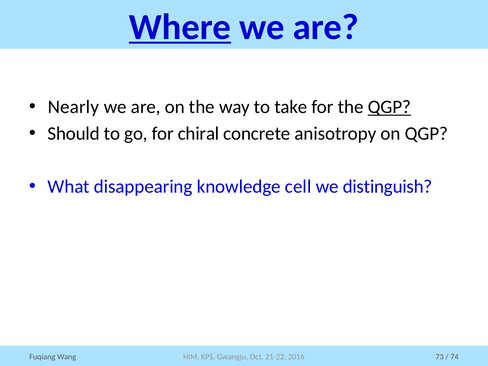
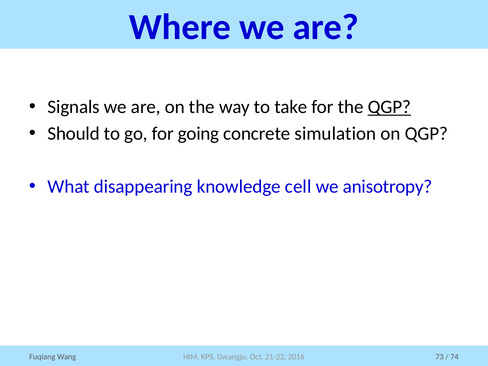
Where underline: present -> none (180, 27)
Nearly: Nearly -> Signals (74, 107)
chiral: chiral -> going (199, 134)
anisotropy: anisotropy -> simulation (335, 134)
distinguish: distinguish -> anisotropy (388, 187)
